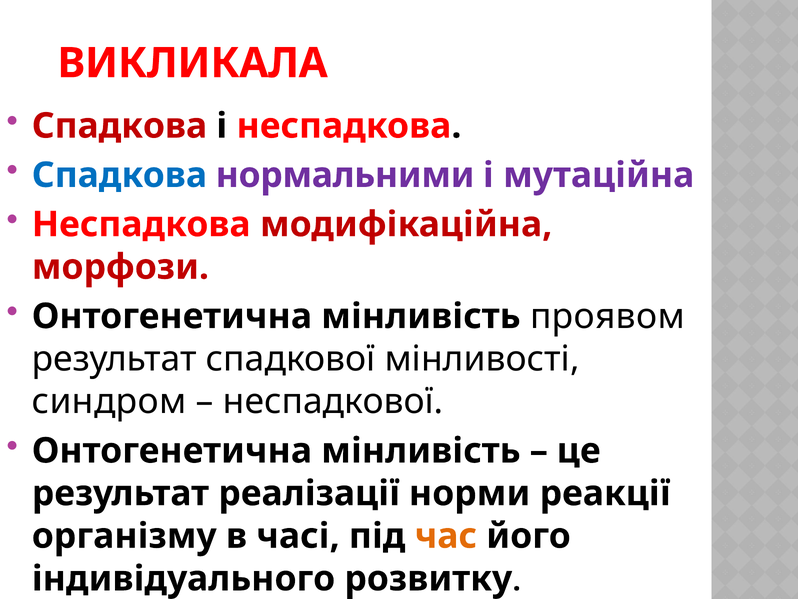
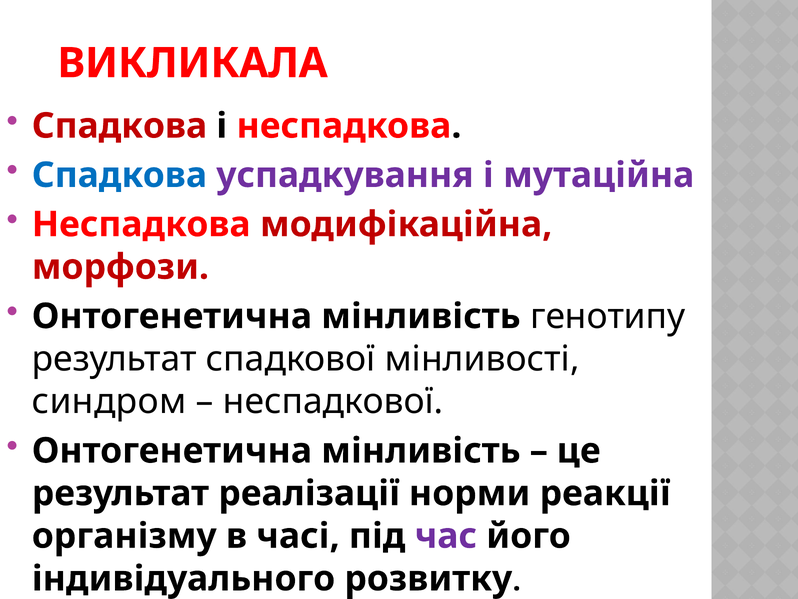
нормальними: нормальними -> успадкування (345, 175)
проявом: проявом -> генотипу (608, 316)
час colour: orange -> purple (446, 536)
